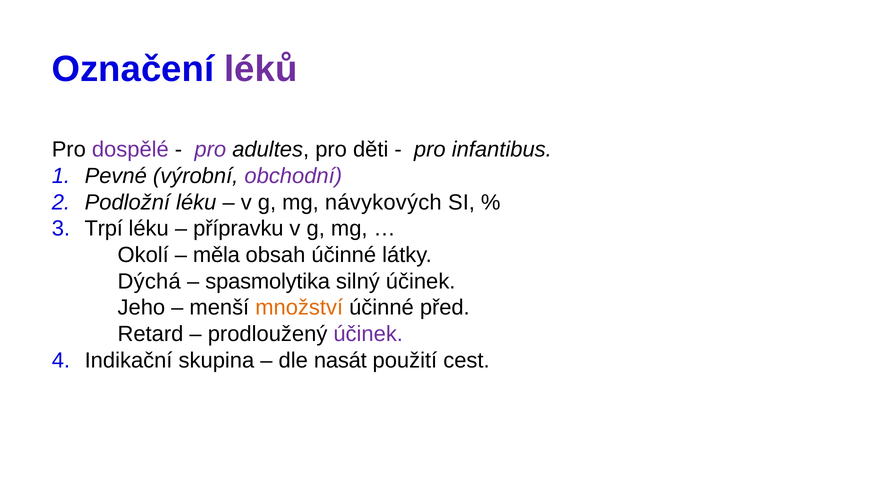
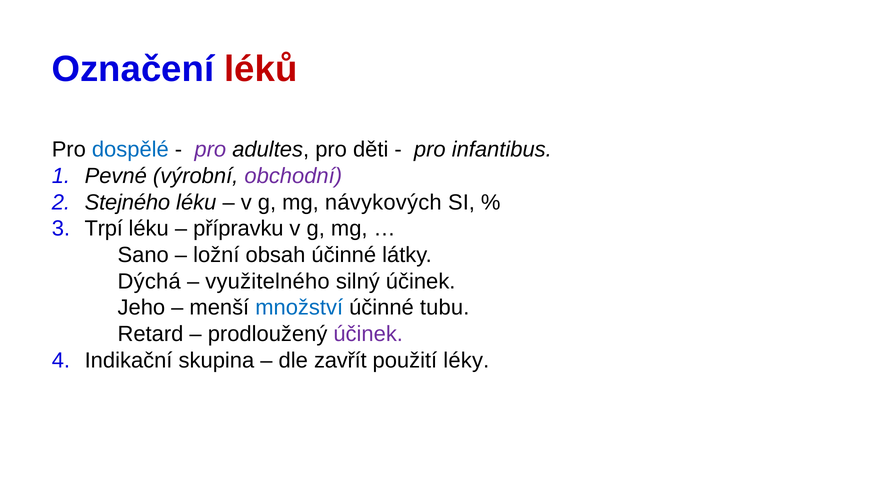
léků colour: purple -> red (261, 69)
dospělé colour: purple -> blue (130, 150)
Podložní: Podložní -> Stejného (127, 202)
Okolí: Okolí -> Sano (143, 255)
měla: měla -> ložní (216, 255)
spasmolytika: spasmolytika -> využitelného (267, 281)
množství colour: orange -> blue (299, 308)
před: před -> tubu (445, 308)
nasát: nasát -> zavřít (340, 360)
cest: cest -> léky (466, 360)
